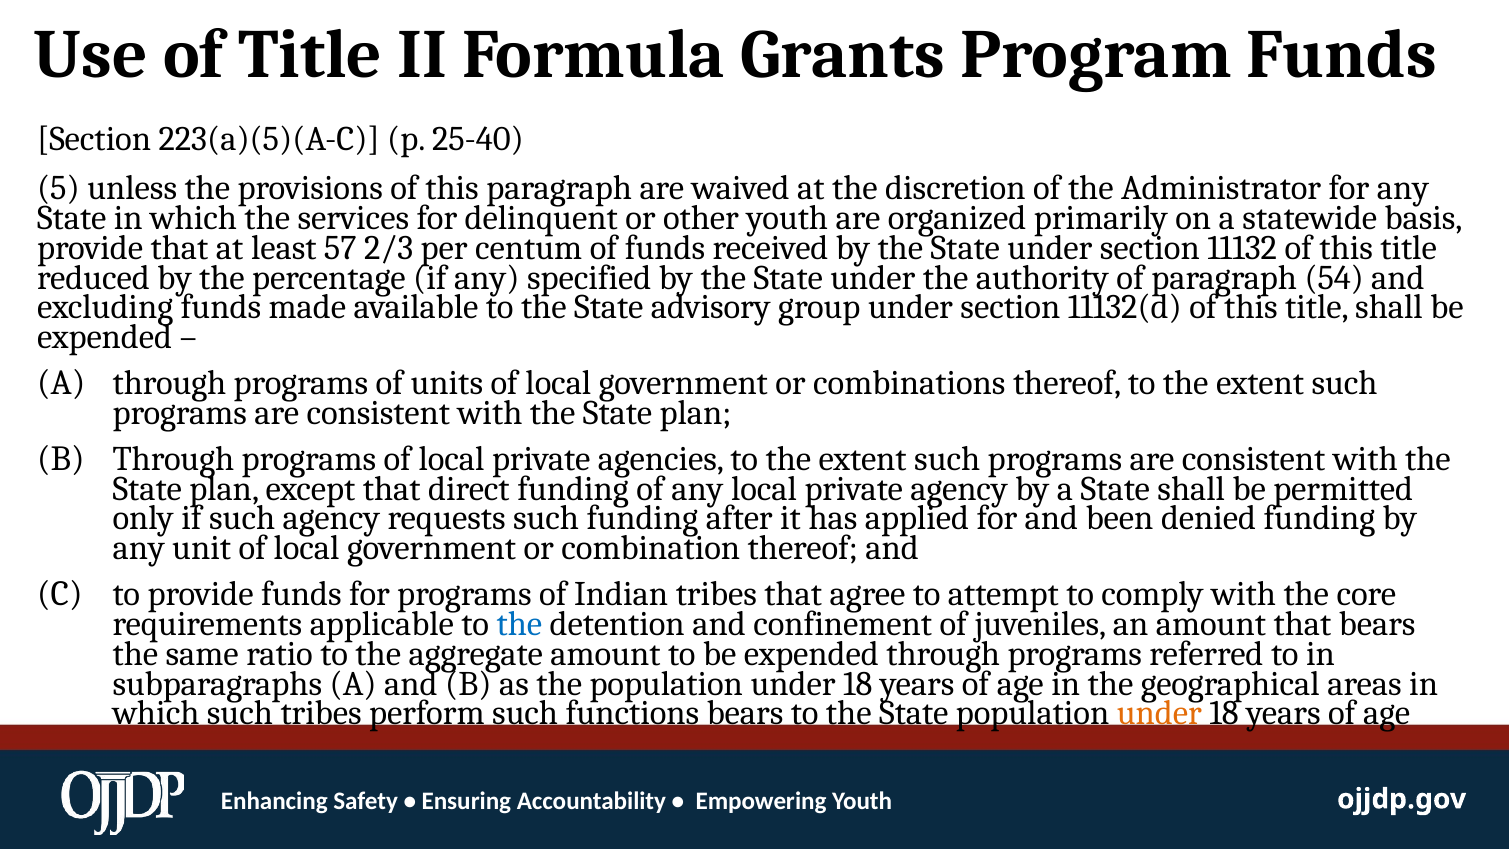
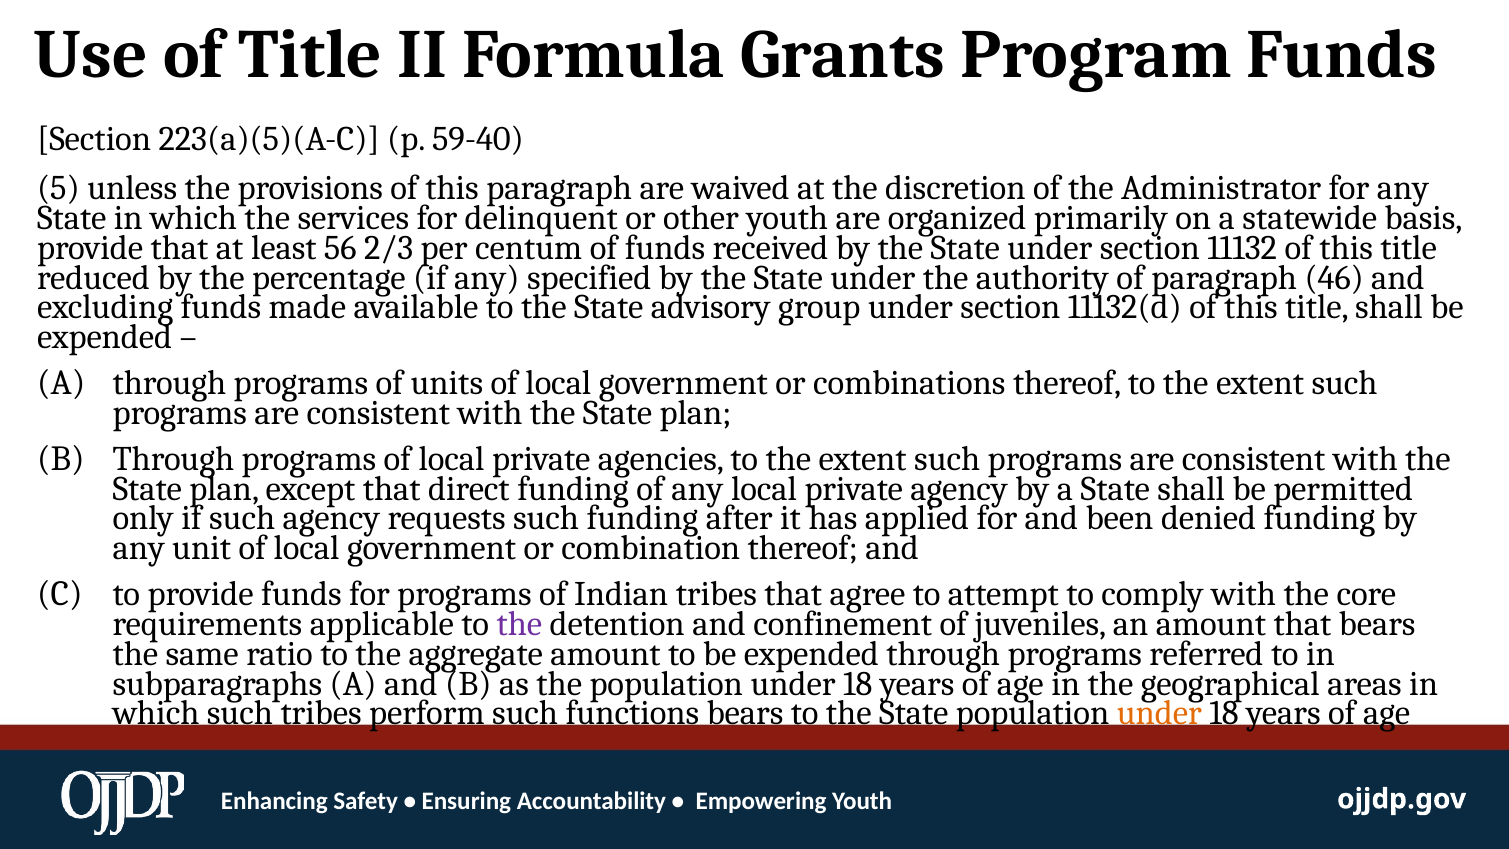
25-40: 25-40 -> 59-40 (478, 139)
57: 57 -> 56 (340, 248)
54: 54 -> 46 (1334, 278)
the colour: blue -> purple (519, 624)
